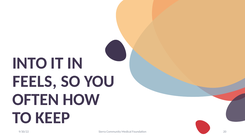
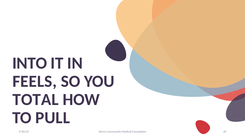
OFTEN: OFTEN -> TOTAL (36, 99)
KEEP: KEEP -> PULL (53, 118)
